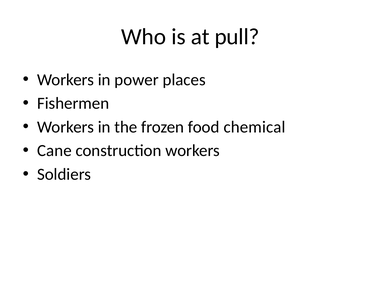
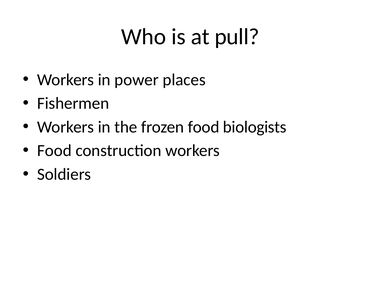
chemical: chemical -> biologists (255, 127)
Cane: Cane -> Food (54, 151)
